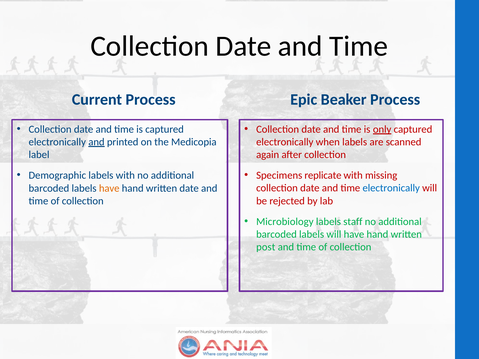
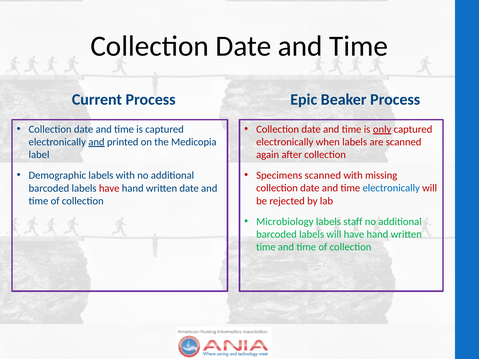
Specimens replicate: replicate -> scanned (323, 175)
have colour: orange -> red (109, 188)
post: post -> time (266, 247)
